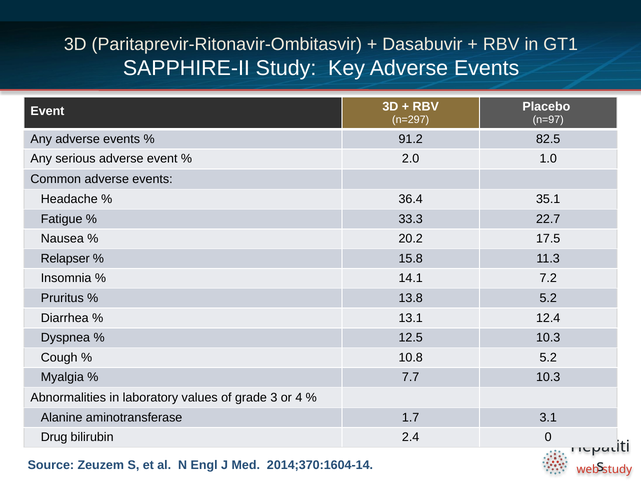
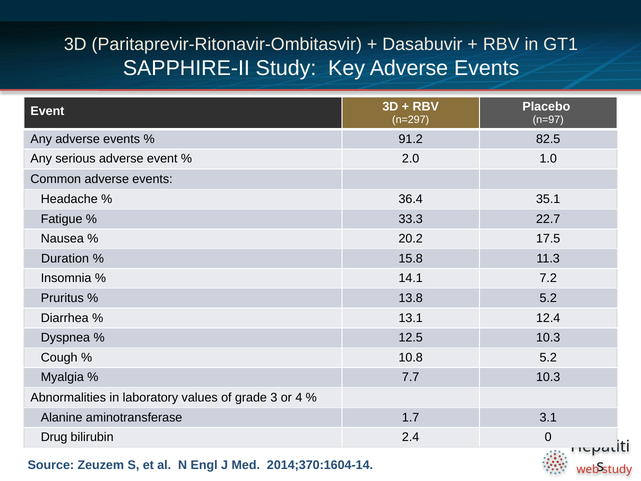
Relapser: Relapser -> Duration (65, 258)
